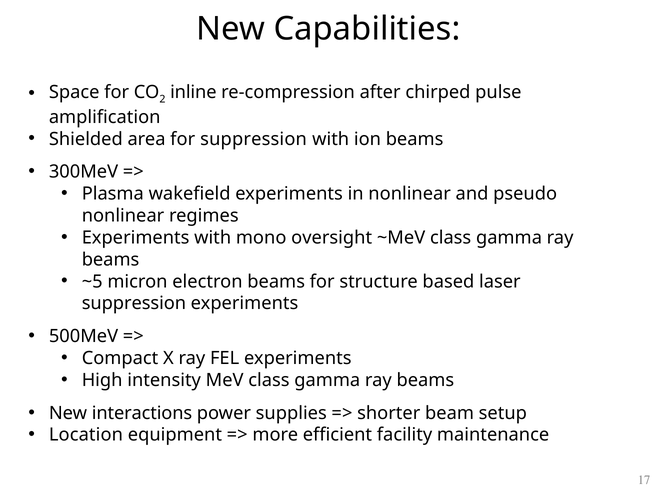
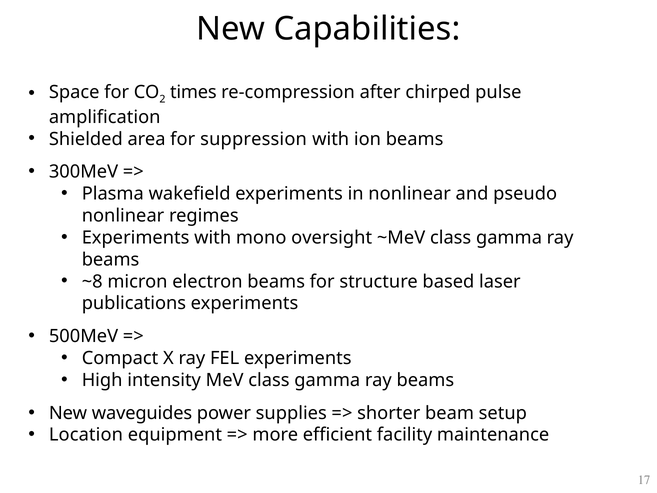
inline: inline -> times (193, 92)
~5: ~5 -> ~8 (92, 281)
suppression: suppression -> publications (134, 303)
interactions: interactions -> waveguides (142, 413)
